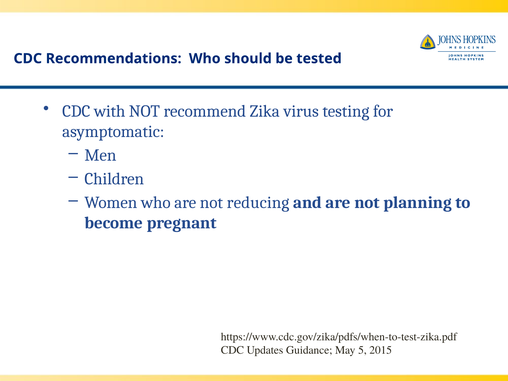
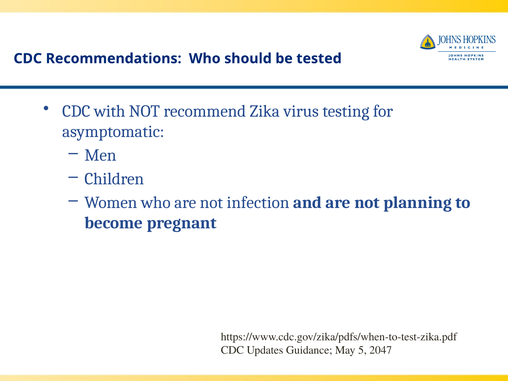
reducing: reducing -> infection (258, 203)
2015: 2015 -> 2047 (381, 350)
